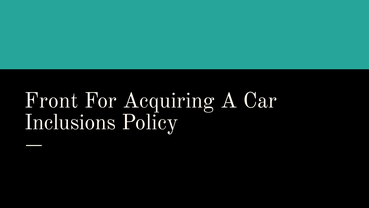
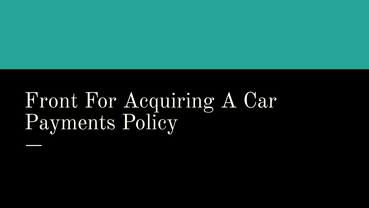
Inclusions: Inclusions -> Payments (70, 122)
